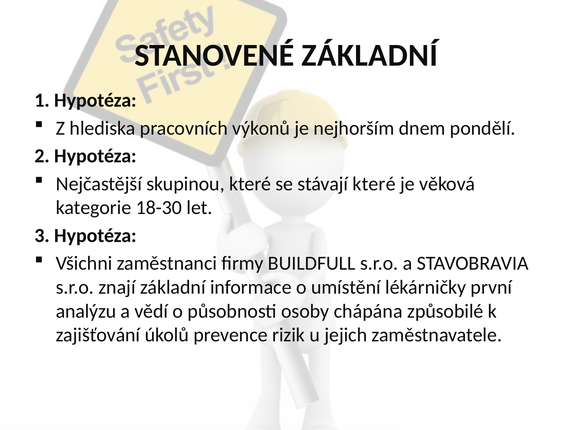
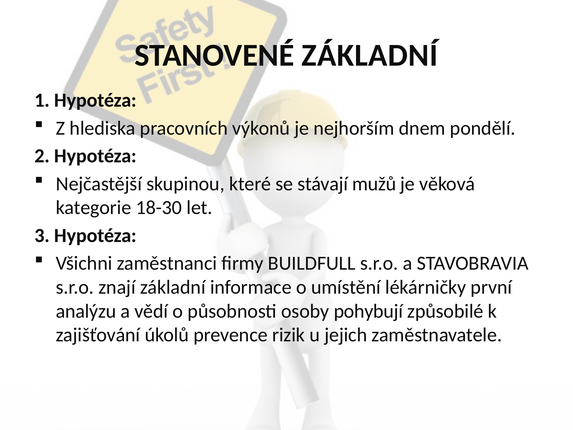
stávají které: které -> mužů (374, 184)
chápána: chápána -> pohybují (368, 311)
